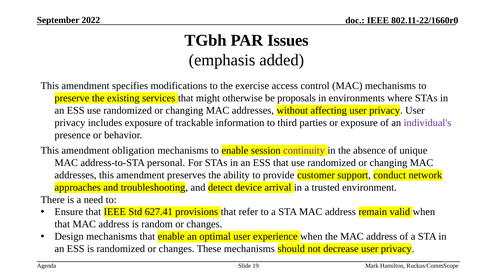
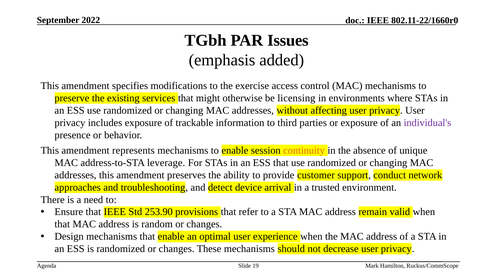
proposals: proposals -> licensing (296, 98)
obligation: obligation -> represents (133, 151)
continuity colour: purple -> orange (304, 151)
personal: personal -> leverage (166, 163)
627.41: 627.41 -> 253.90 (159, 212)
